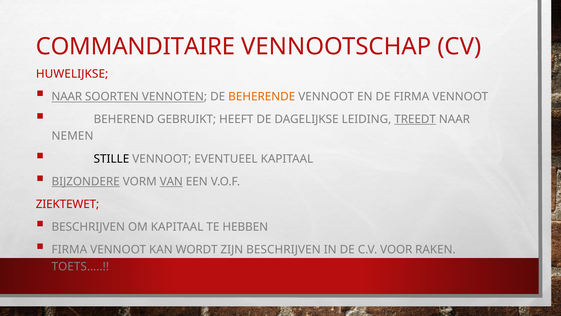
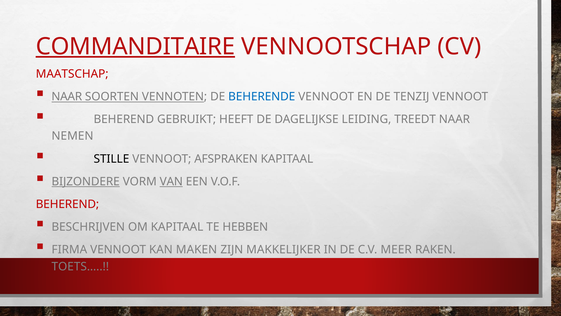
COMMANDITAIRE underline: none -> present (135, 46)
HUWELIJKSE: HUWELIJKSE -> MAATSCHAP (72, 74)
BEHERENDE colour: orange -> blue (262, 96)
DE FIRMA: FIRMA -> TENZIJ (411, 96)
TREEDT underline: present -> none (415, 119)
EVENTUEEL: EVENTUEEL -> AFSPRAKEN (226, 159)
ZIEKTEWET: ZIEKTEWET -> BEHEREND (67, 204)
WORDT: WORDT -> MAKEN (196, 249)
ZIJN BESCHRIJVEN: BESCHRIJVEN -> MAKKELIJKER (283, 249)
VOOR: VOOR -> MEER (396, 249)
